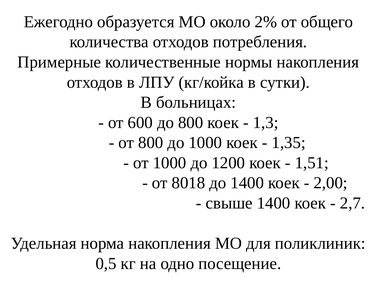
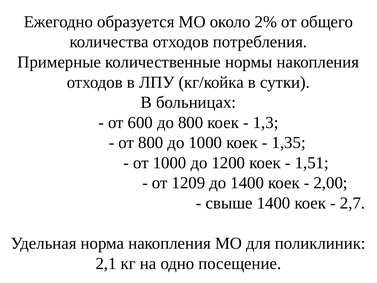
8018: 8018 -> 1209 (188, 183)
0,5: 0,5 -> 2,1 (106, 263)
